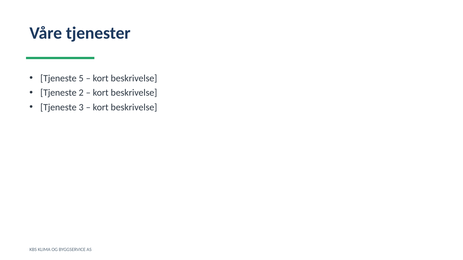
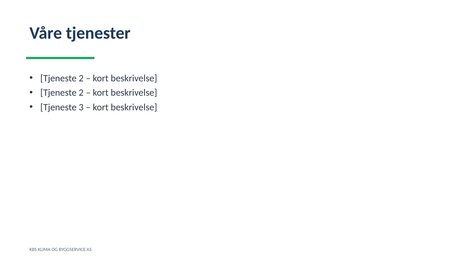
5: 5 -> 2 (81, 78)
